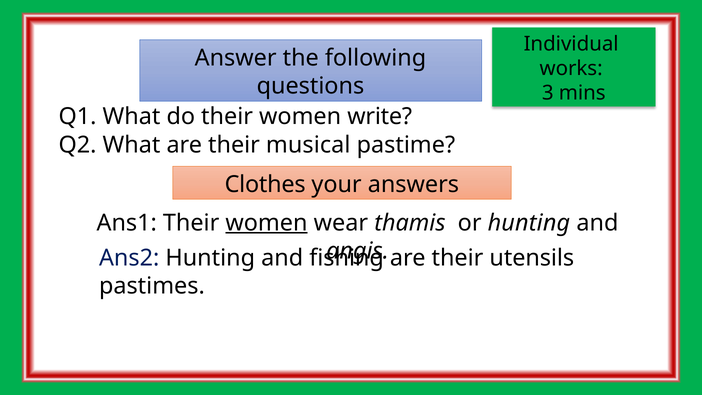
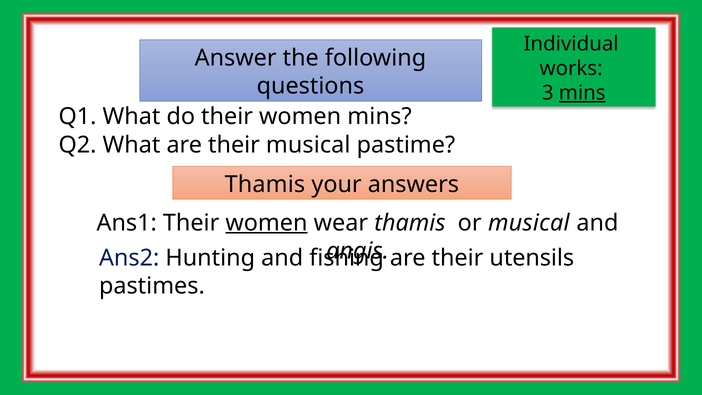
mins underline: none -> present (582, 93)
women write: write -> mins (379, 117)
Clothes: Clothes -> Thamis (265, 184)
or hunting: hunting -> musical (529, 223)
